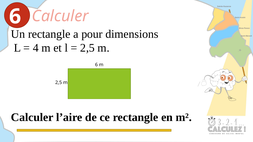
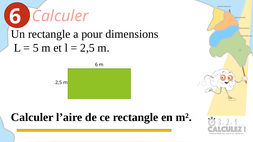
4: 4 -> 5 (36, 48)
